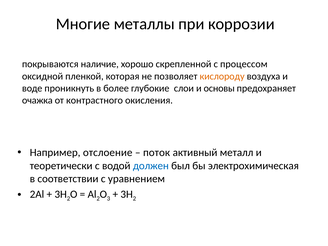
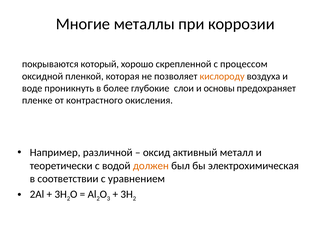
наличие: наличие -> который (100, 64)
очажка: очажка -> пленке (37, 100)
отслоение: отслоение -> различной (108, 153)
поток: поток -> оксид (157, 153)
должен colour: blue -> orange (151, 166)
